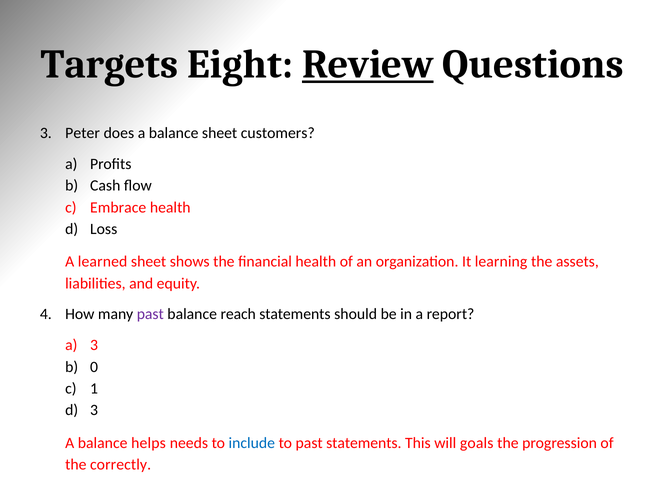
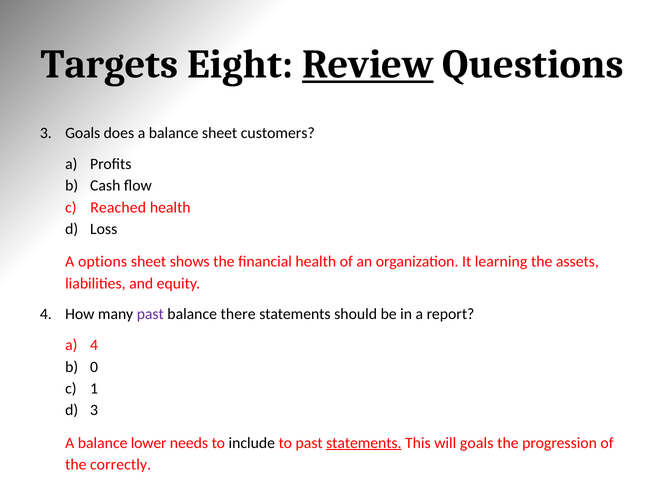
3 Peter: Peter -> Goals (83, 133)
Embrace: Embrace -> Reached (118, 207)
learned: learned -> options (103, 262)
reach: reach -> there (238, 314)
a 3: 3 -> 4 (94, 345)
helps: helps -> lower (149, 443)
include colour: blue -> black (252, 443)
statements underline: none -> present (364, 443)
